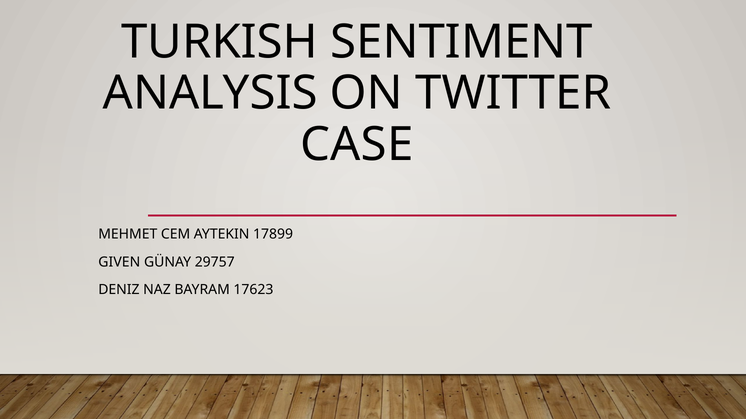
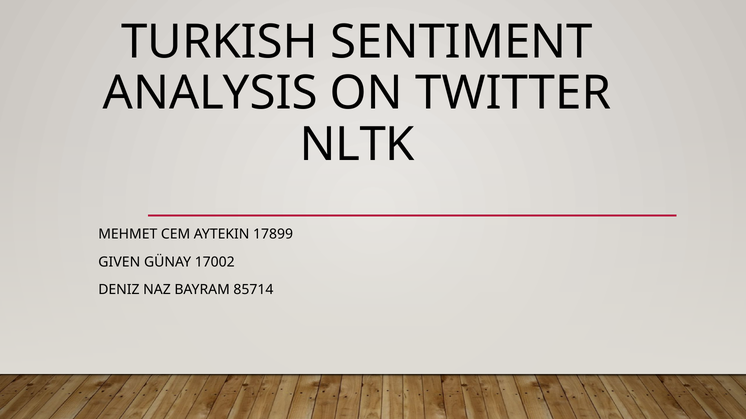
CASE: CASE -> NLTK (357, 145)
29757: 29757 -> 17002 (215, 262)
17623: 17623 -> 85714 (253, 290)
